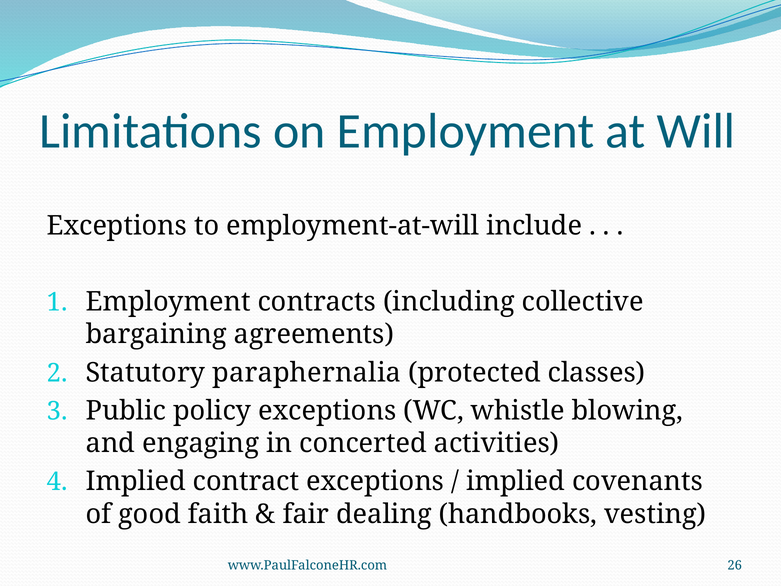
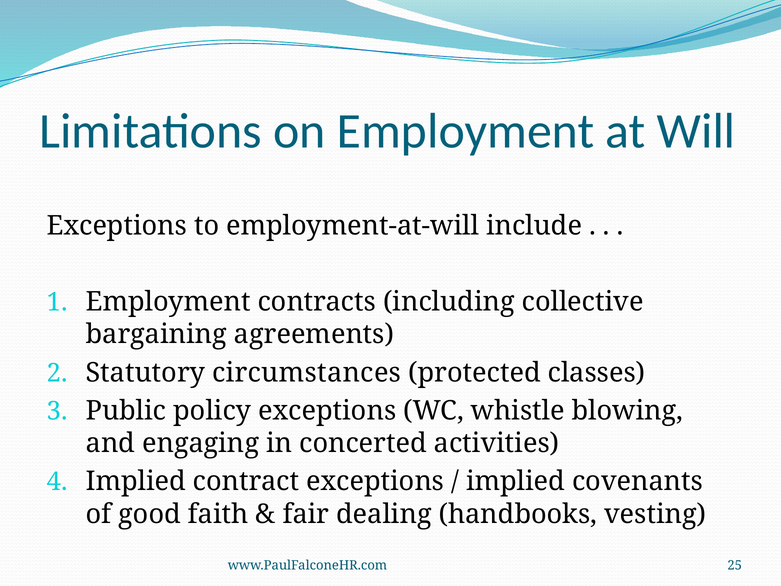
paraphernalia: paraphernalia -> circumstances (307, 372)
26: 26 -> 25 (735, 565)
